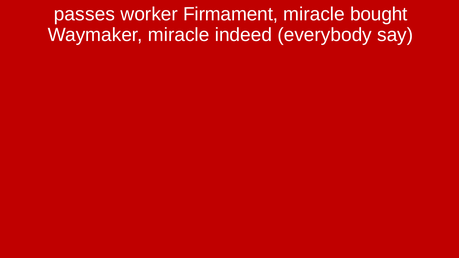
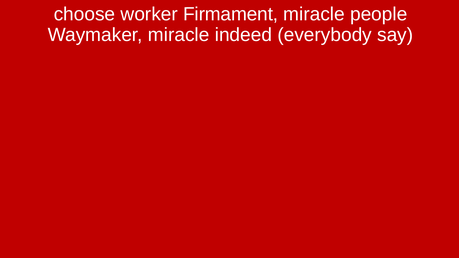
passes: passes -> choose (85, 14)
bought: bought -> people (379, 14)
